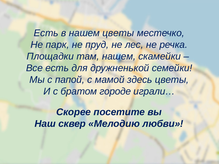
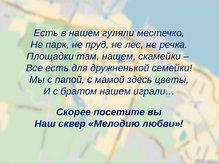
нашем цветы: цветы -> гуляли (118, 33)
братом городе: городе -> нашем (115, 92)
